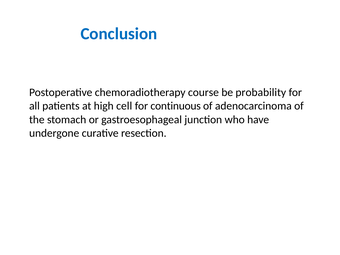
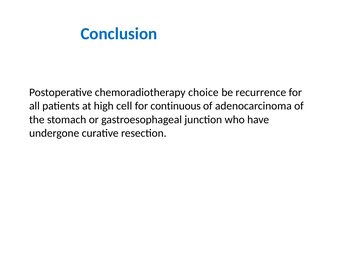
course: course -> choice (203, 92)
probability: probability -> recurrence (261, 92)
